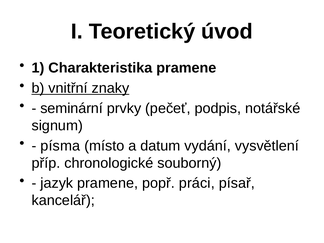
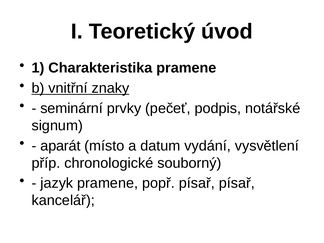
písma: písma -> aparát (60, 146)
popř práci: práci -> písař (197, 183)
